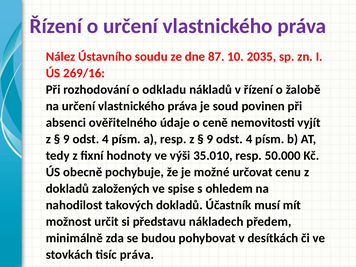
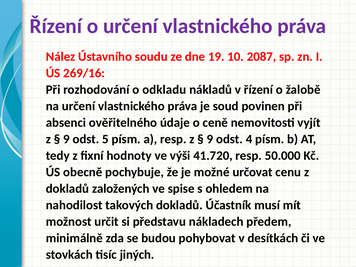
87: 87 -> 19 (216, 57)
2035: 2035 -> 2087 (261, 57)
4: 4 -> 5 (105, 139)
35.010: 35.010 -> 41.720 (213, 156)
tisíc práva: práva -> jiných (137, 255)
